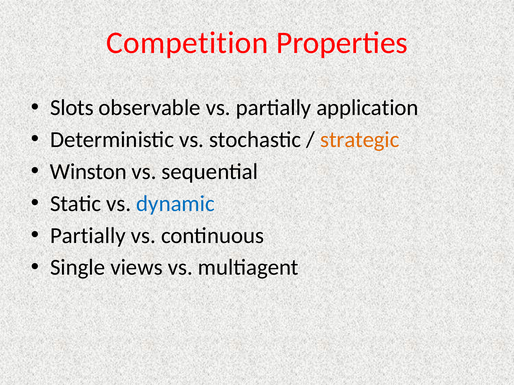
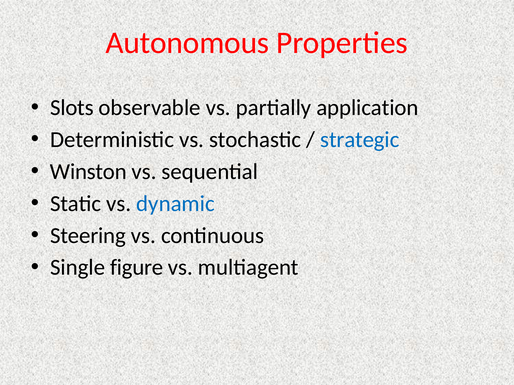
Competition: Competition -> Autonomous (187, 43)
strategic colour: orange -> blue (360, 140)
Partially: Partially -> Steering (88, 236)
views: views -> figure (137, 268)
